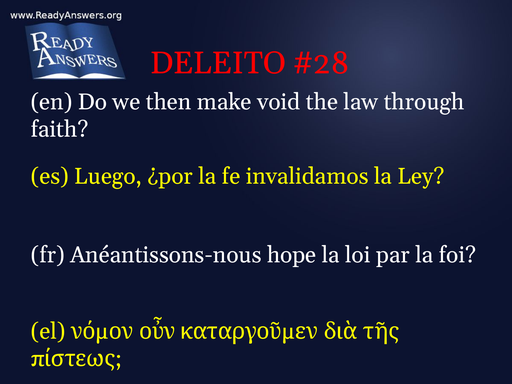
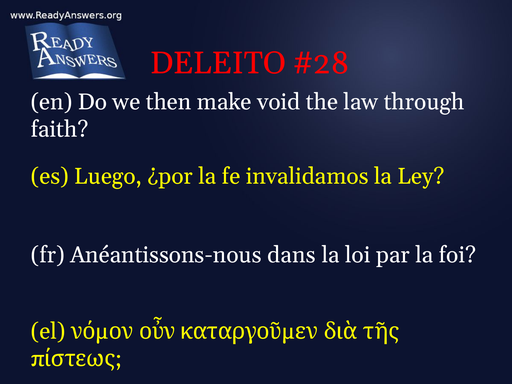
hope: hope -> dans (292, 255)
